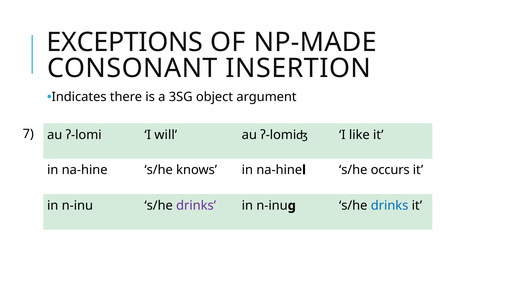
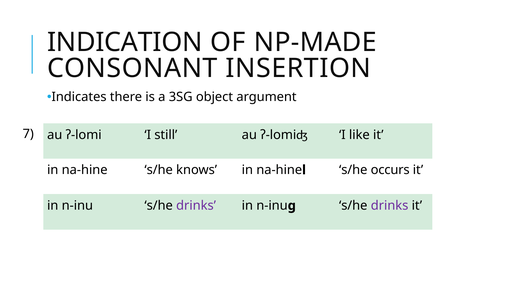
EXCEPTIONS: EXCEPTIONS -> INDICATION (125, 42)
will: will -> still (166, 135)
drinks colour: blue -> purple (390, 205)
